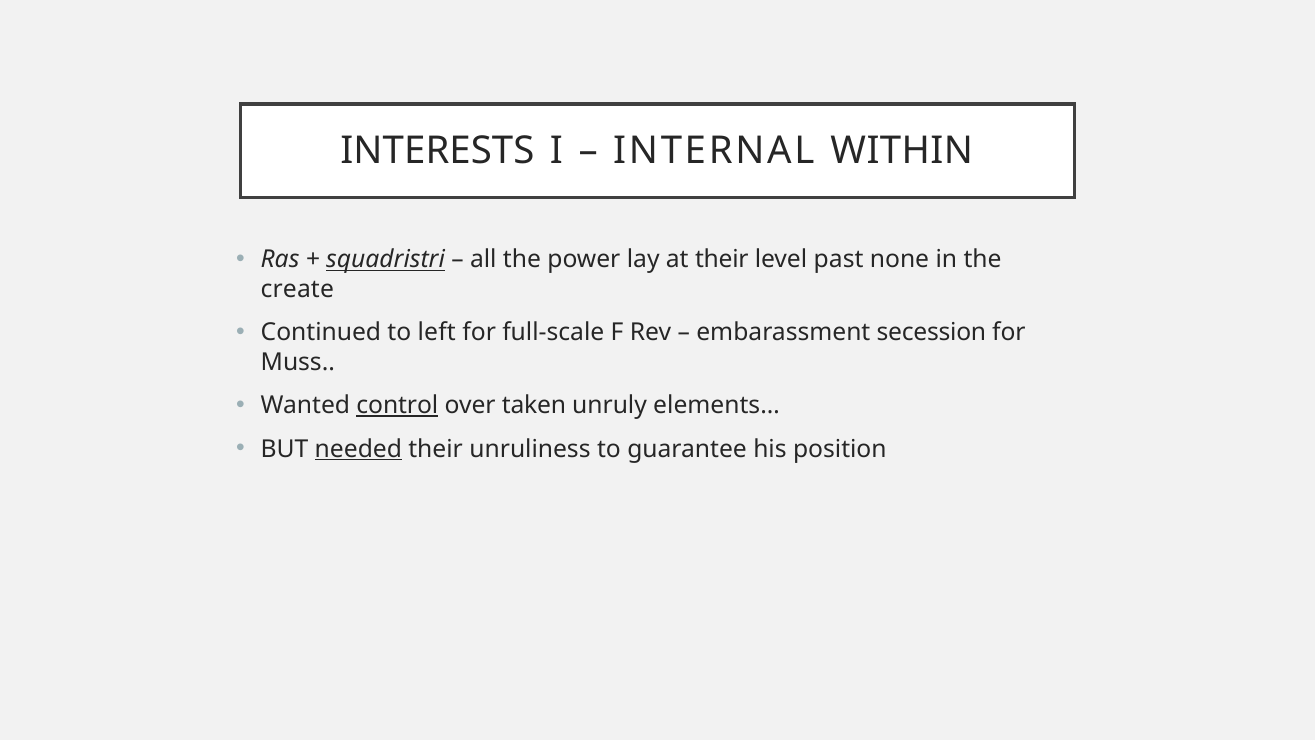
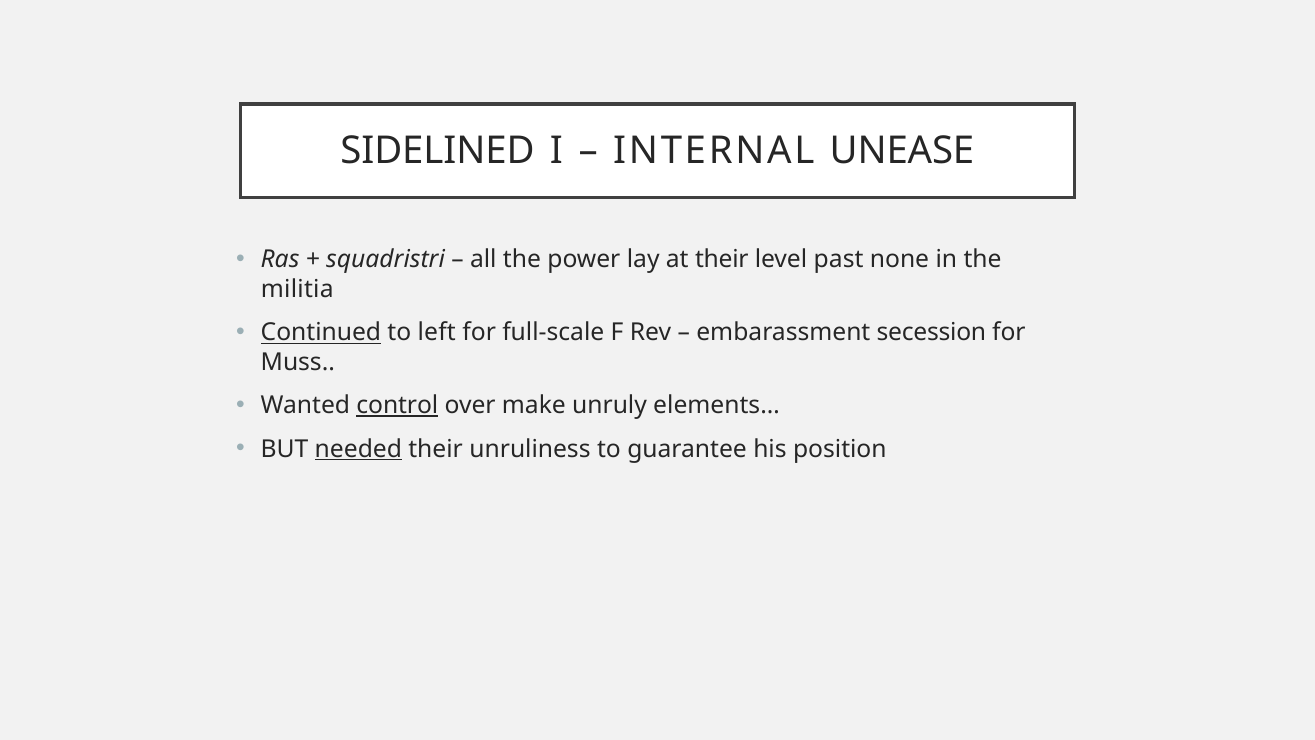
INTERESTS: INTERESTS -> SIDELINED (438, 150)
WITHIN: WITHIN -> UNEASE (902, 150)
squadristri underline: present -> none (386, 260)
create: create -> militia (297, 289)
Continued underline: none -> present (321, 333)
taken: taken -> make (534, 405)
